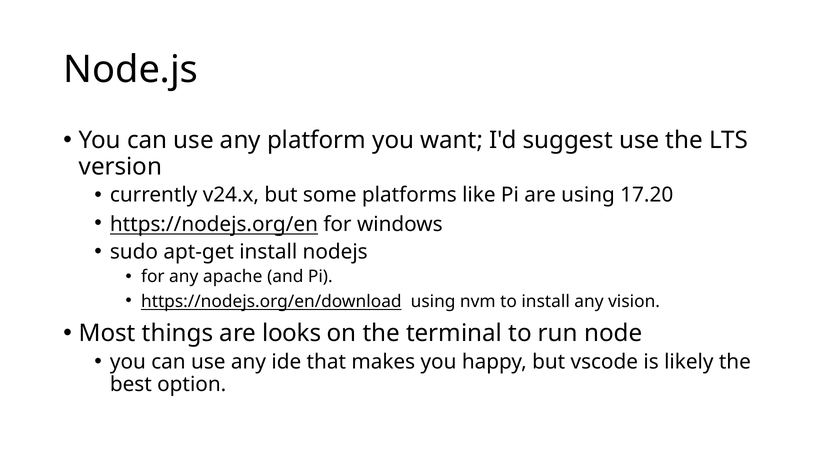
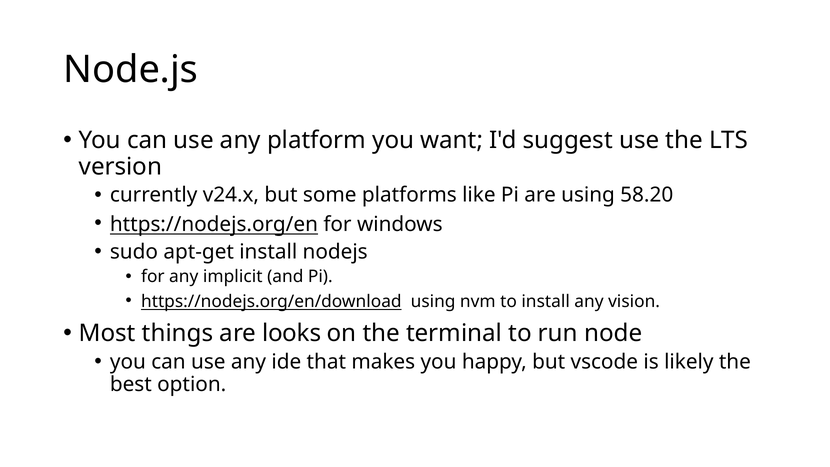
17.20: 17.20 -> 58.20 (647, 195)
apache: apache -> implicit (233, 276)
